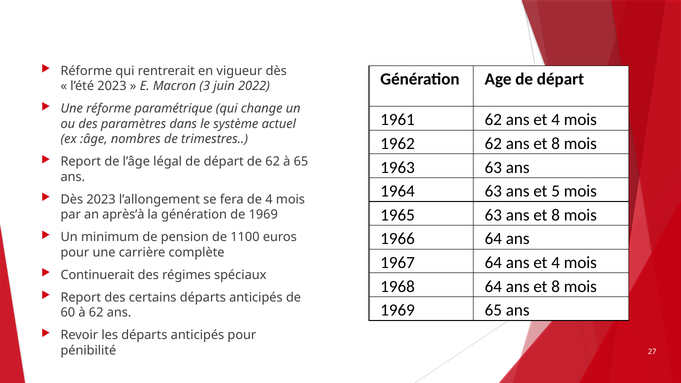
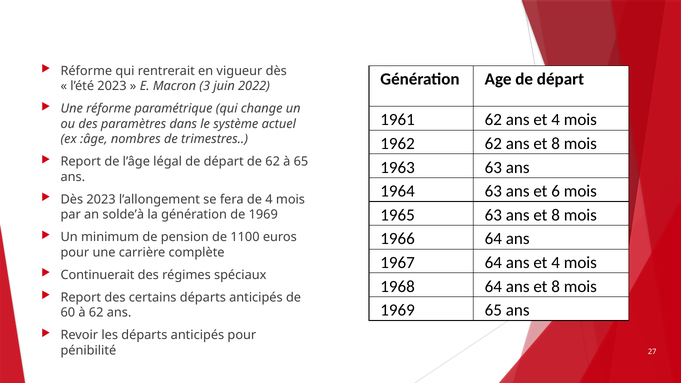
5: 5 -> 6 (556, 191)
après’à: après’à -> solde’à (123, 215)
